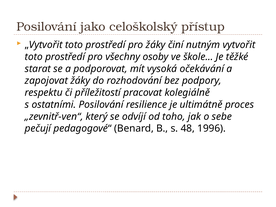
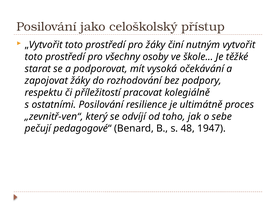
1996: 1996 -> 1947 (212, 129)
